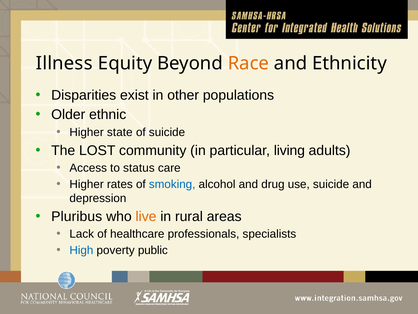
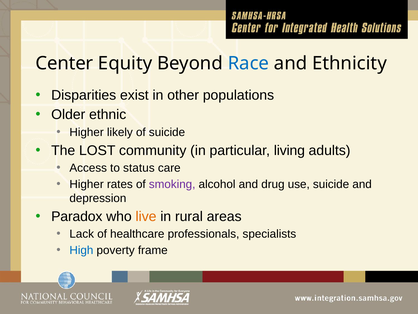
Illness: Illness -> Center (64, 63)
Race colour: orange -> blue (248, 63)
state: state -> likely (120, 132)
smoking colour: blue -> purple (172, 184)
Pluribus: Pluribus -> Paradox (77, 216)
public: public -> frame (153, 250)
